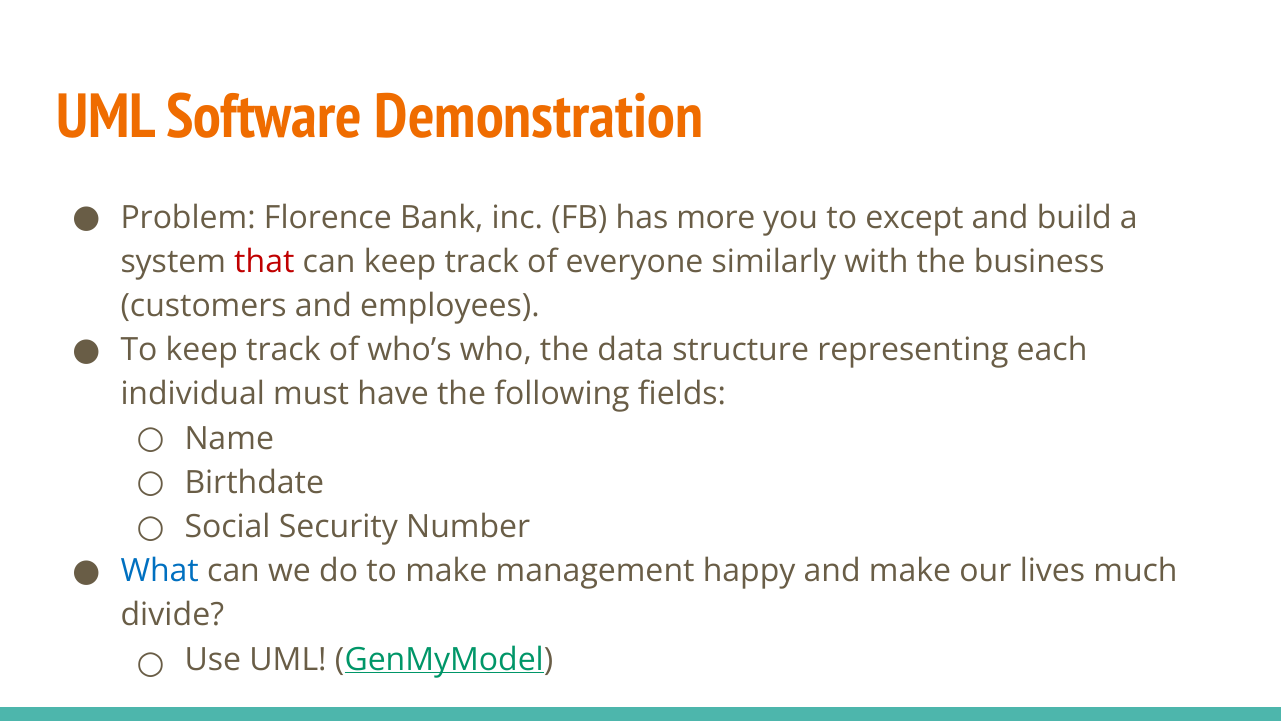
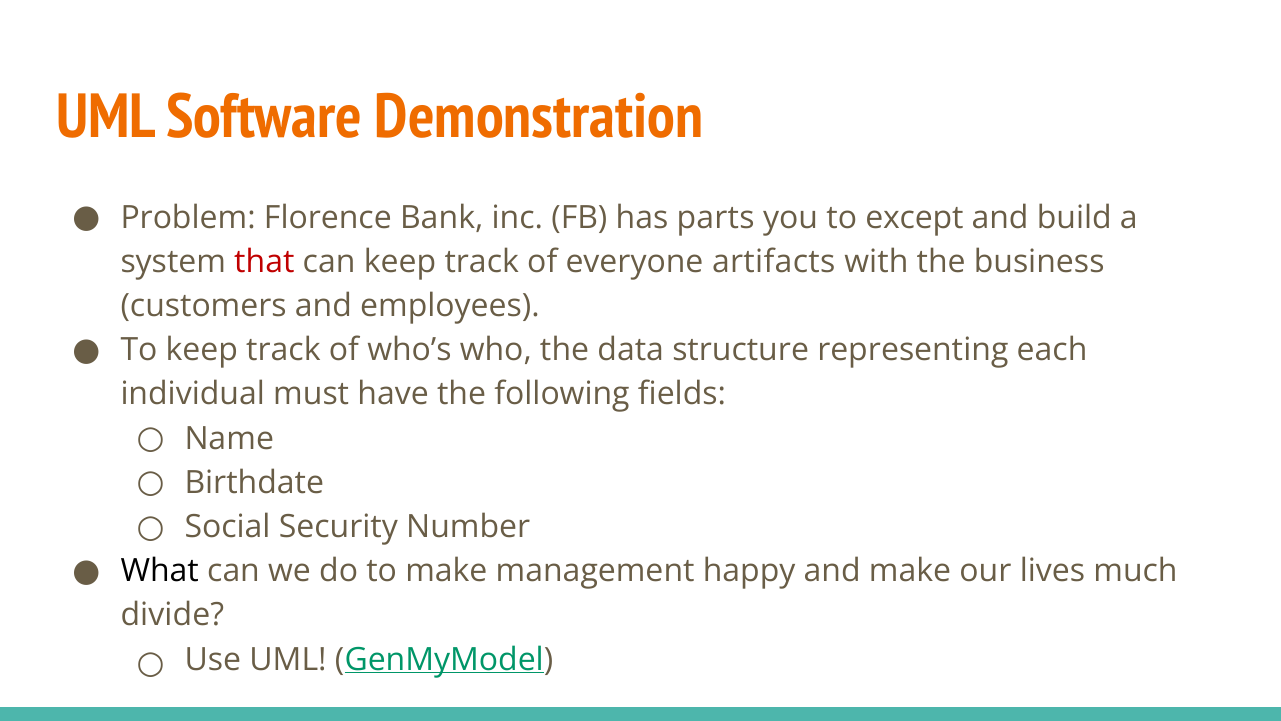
more: more -> parts (716, 217)
similarly: similarly -> artifacts (774, 262)
What colour: blue -> black (160, 571)
